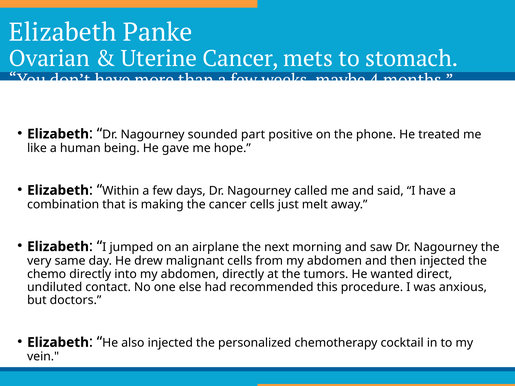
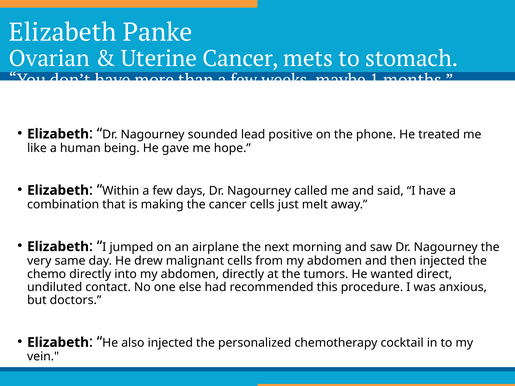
4: 4 -> 1 (375, 80)
part: part -> lead (253, 135)
